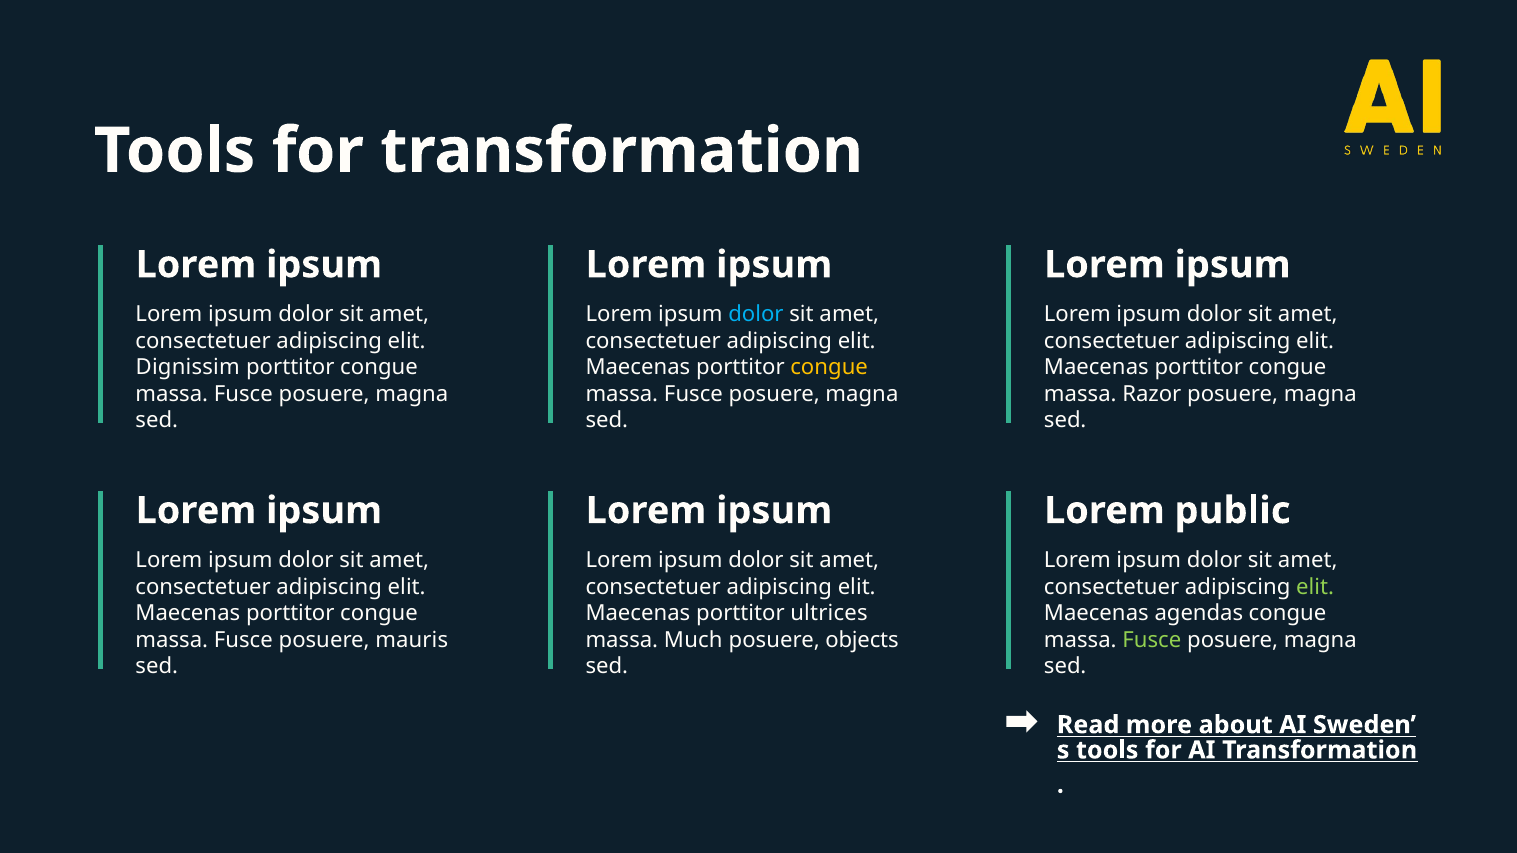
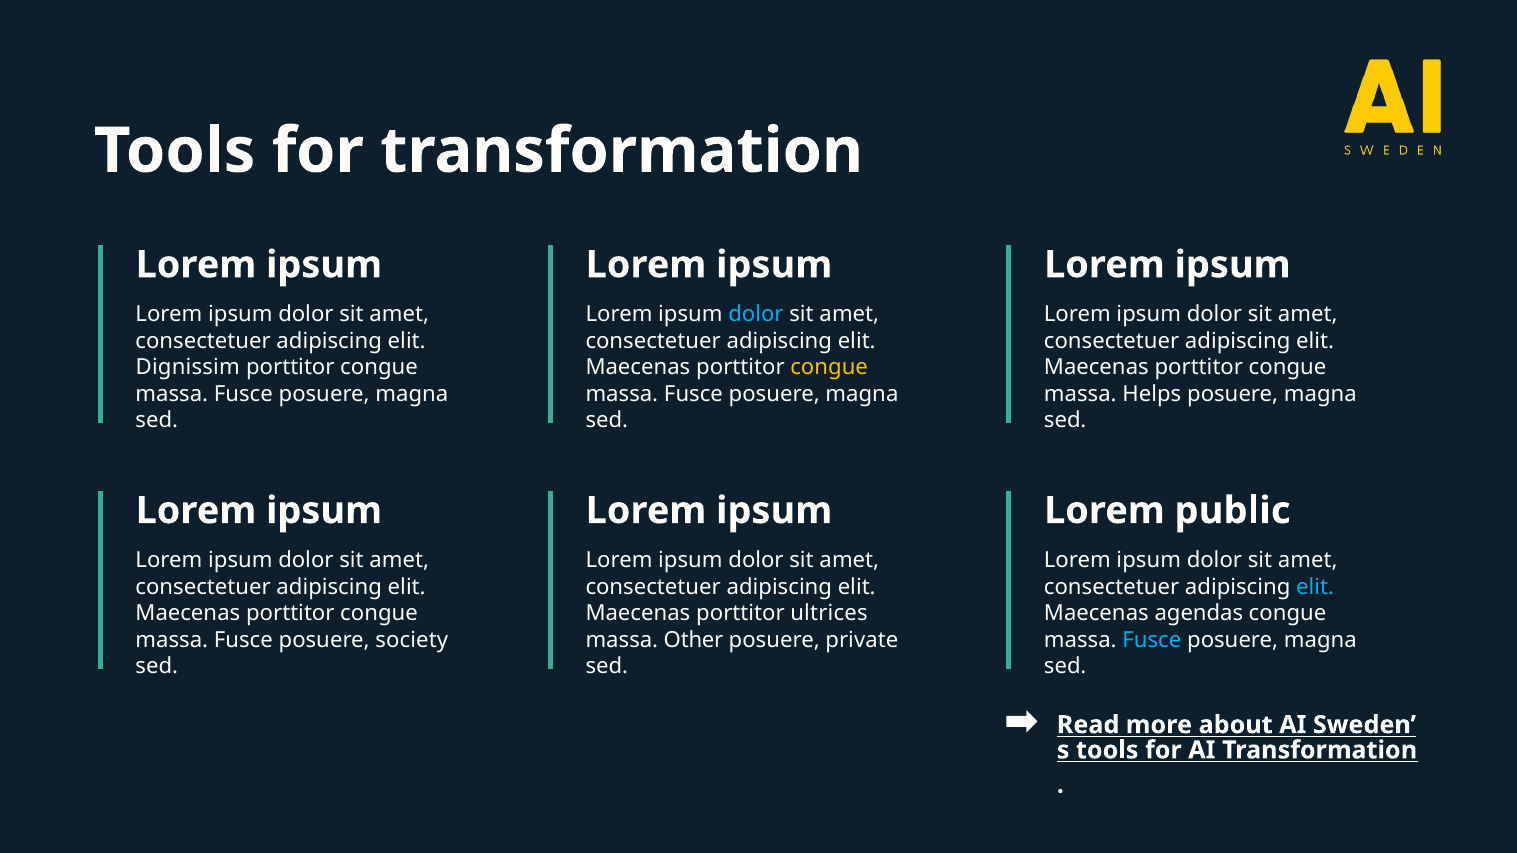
Razor: Razor -> Helps (1152, 394)
elit colour: light green -> light blue (1315, 587)
mauris: mauris -> society (412, 640)
Much: Much -> Other (694, 640)
objects: objects -> private (862, 640)
Fusce colour: light green -> light blue (1152, 640)
